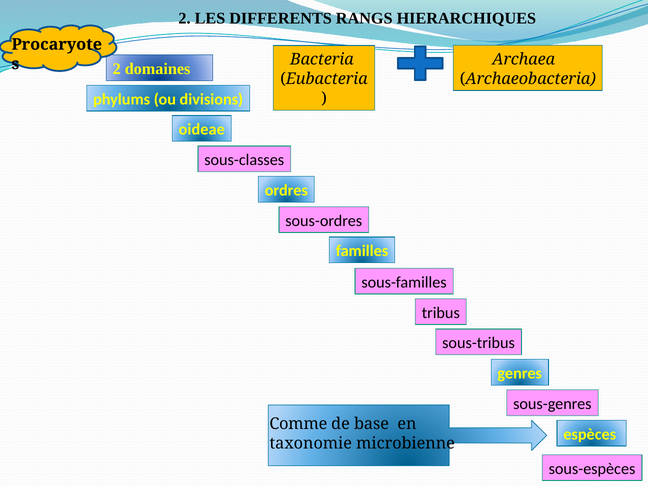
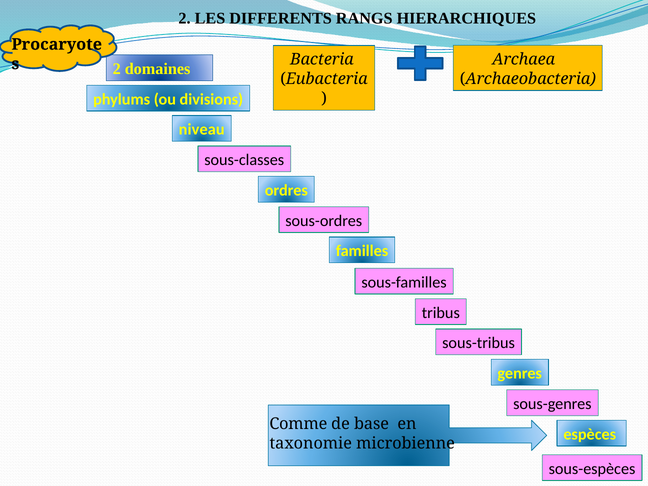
oideae: oideae -> niveau (202, 130)
